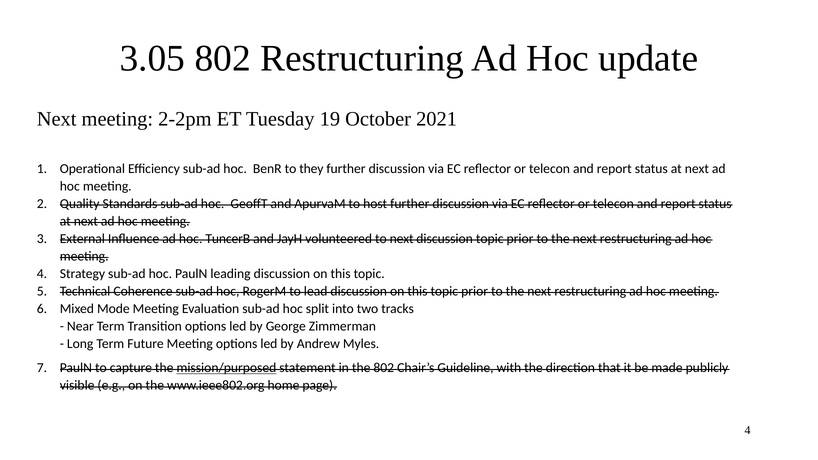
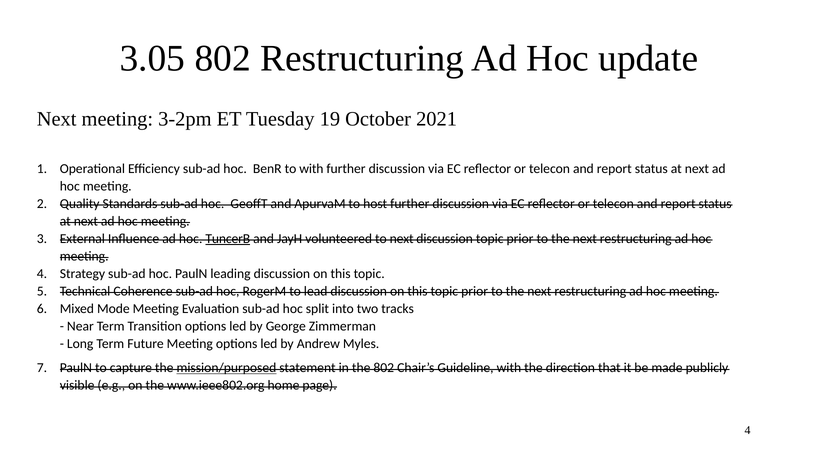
2-2pm: 2-2pm -> 3-2pm (185, 119)
to they: they -> with (311, 169)
TuncerB underline: none -> present (228, 239)
